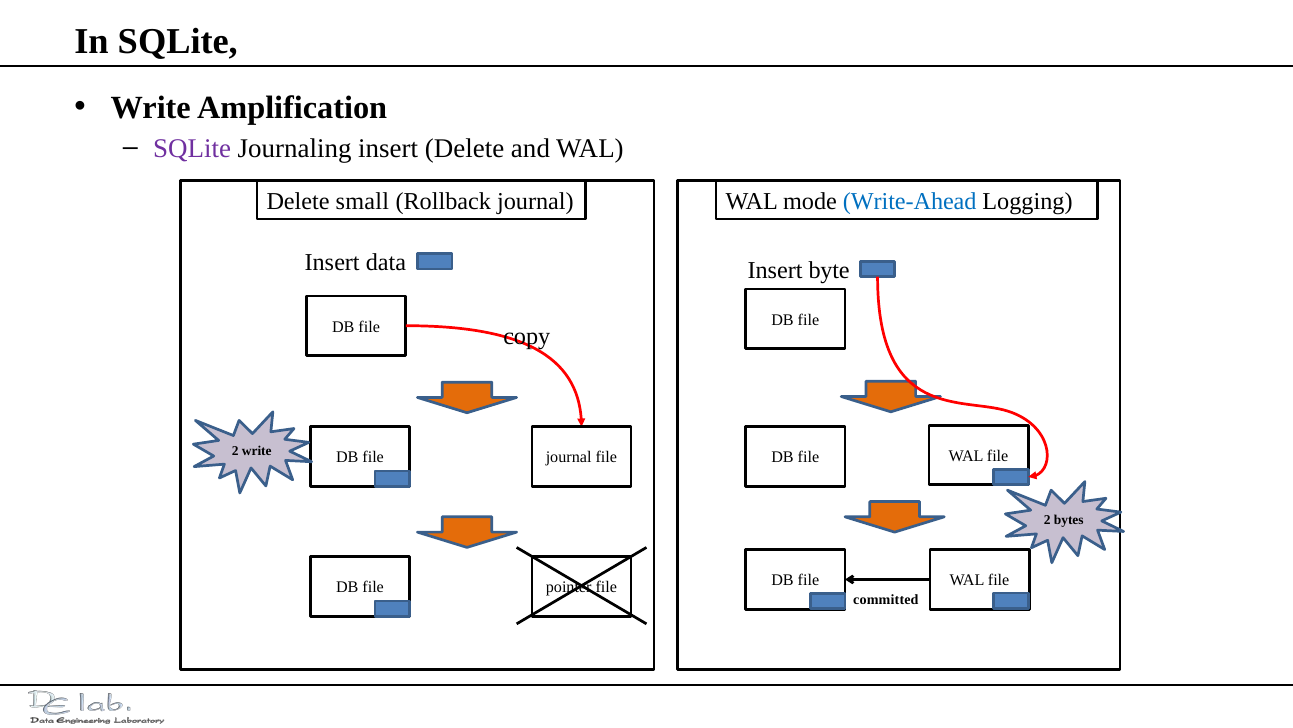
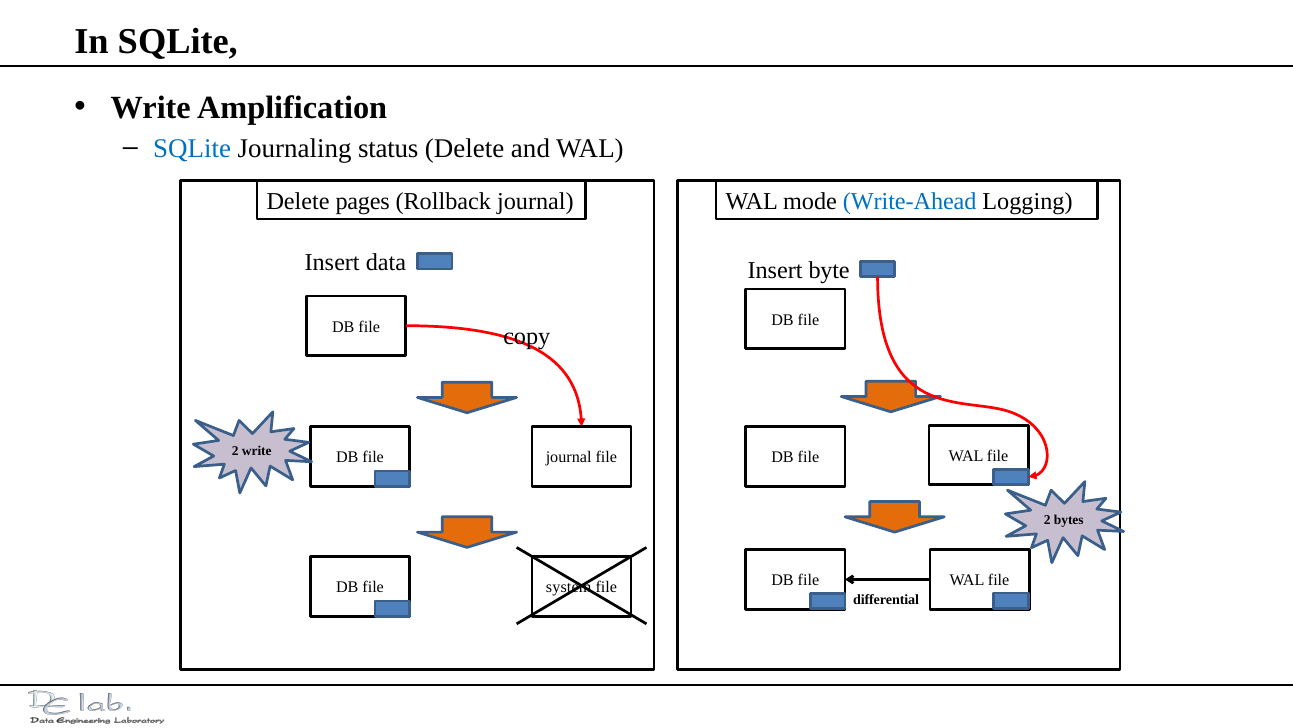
SQLite colour: purple -> blue (192, 148)
Journaling insert: insert -> status (388, 148)
small: small -> pages (363, 201)
pointer: pointer -> system (569, 587)
committed: committed -> differential (886, 599)
